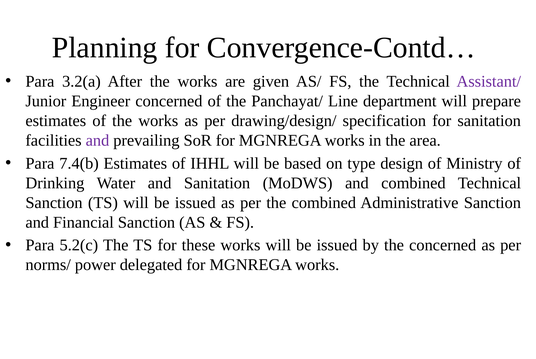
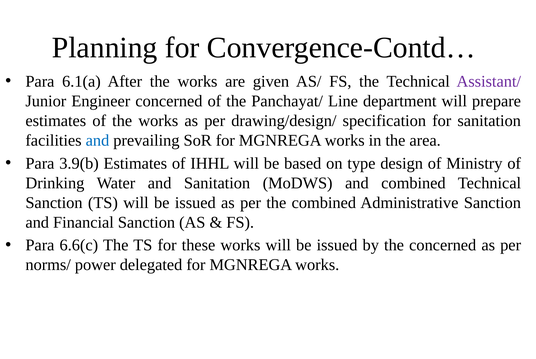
3.2(a: 3.2(a -> 6.1(a (81, 81)
and colour: purple -> blue (97, 140)
7.4(b: 7.4(b -> 3.9(b (79, 163)
5.2(c: 5.2(c -> 6.6(c (79, 245)
